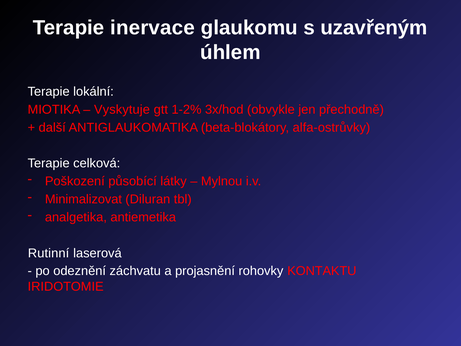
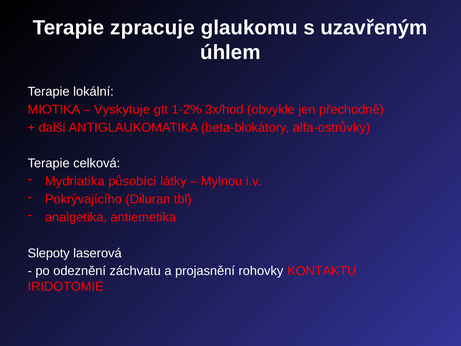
inervace: inervace -> zpracuje (153, 28)
Poškození: Poškození -> Mydriatika (75, 181)
Minimalizovat: Minimalizovat -> Pokrývajícího (83, 199)
Rutinní: Rutinní -> Slepoty (49, 253)
